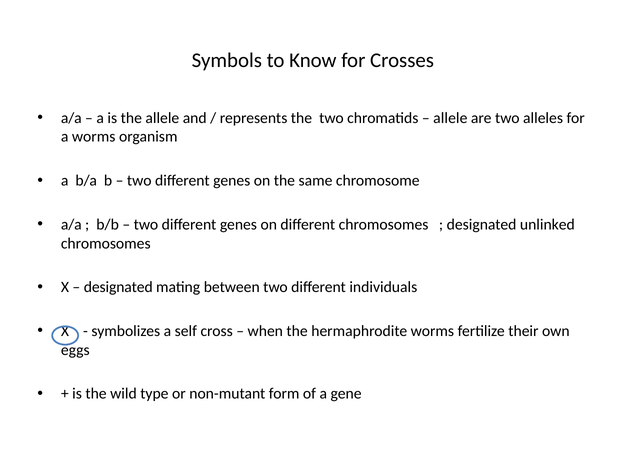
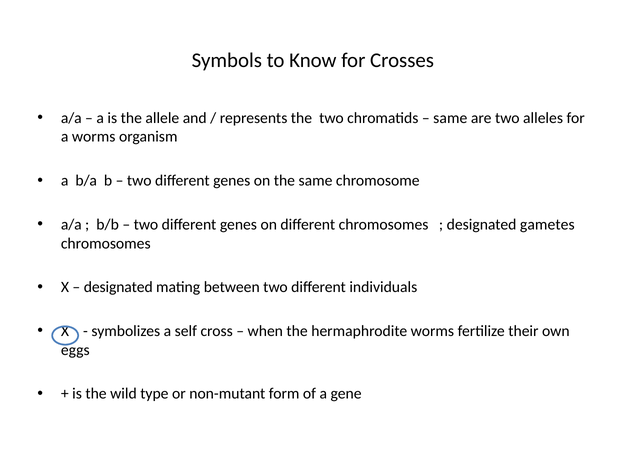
allele: allele -> same (450, 118)
unlinked: unlinked -> gametes (547, 224)
